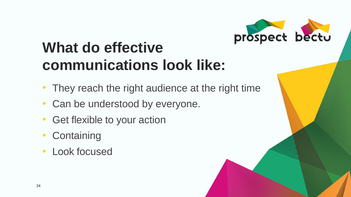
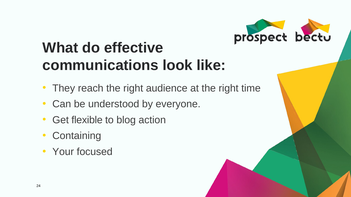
your: your -> blog (126, 120)
Look: Look -> Your (63, 152)
